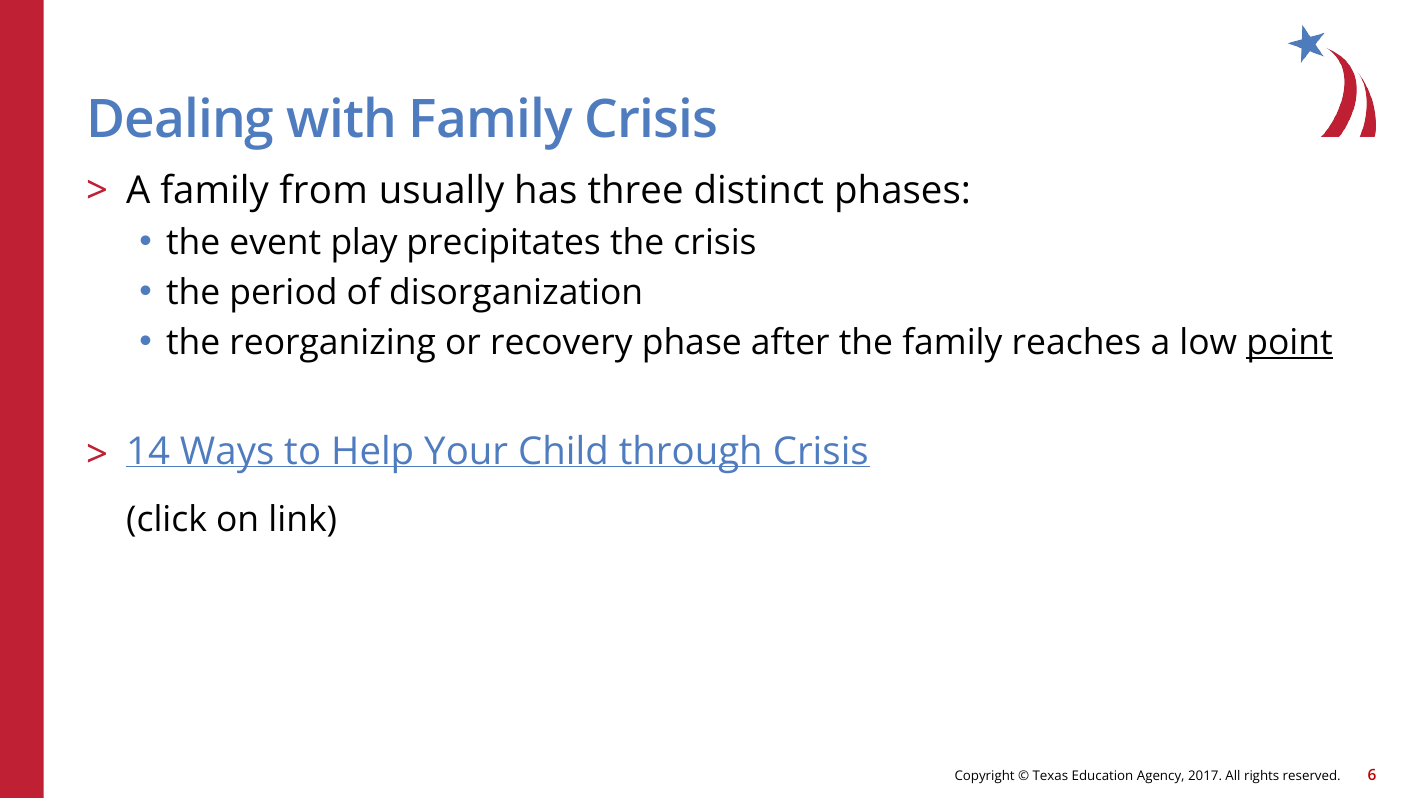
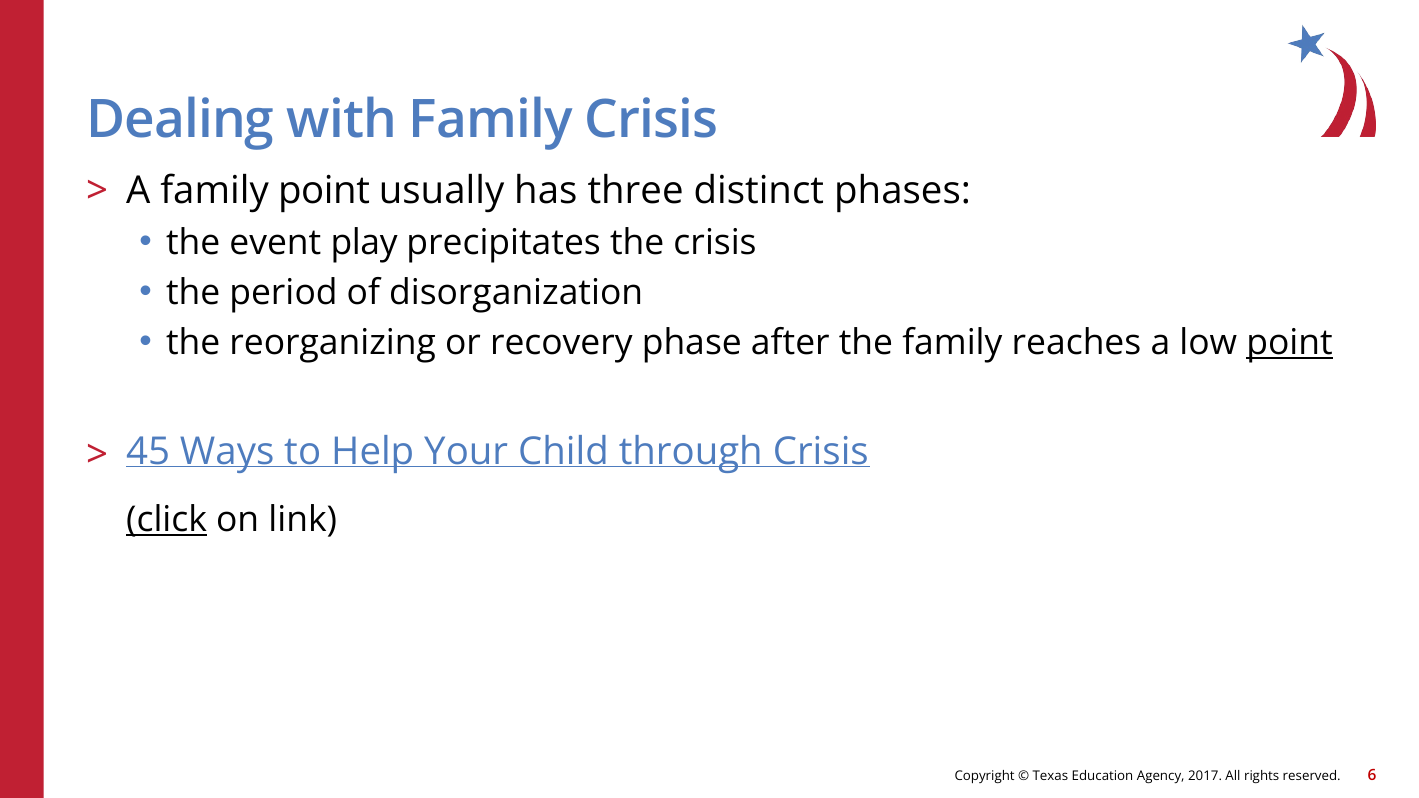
family from: from -> point (324, 191)
14: 14 -> 45 (148, 452)
click underline: none -> present (167, 520)
